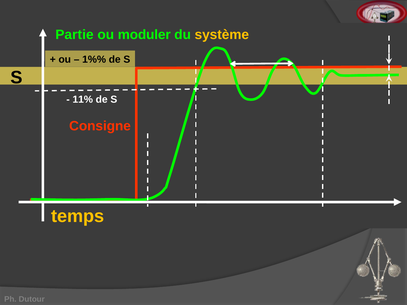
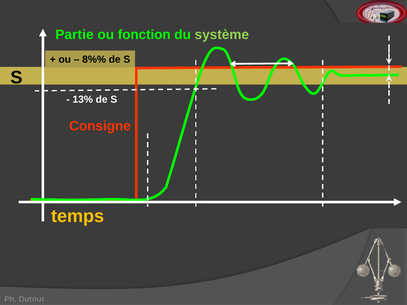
moduler: moduler -> fonction (144, 35)
système colour: yellow -> light green (222, 35)
1%%: 1%% -> 8%% (94, 59)
11%: 11% -> 13% (83, 100)
